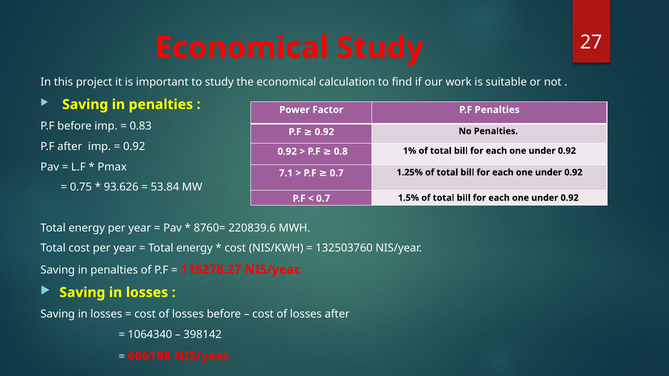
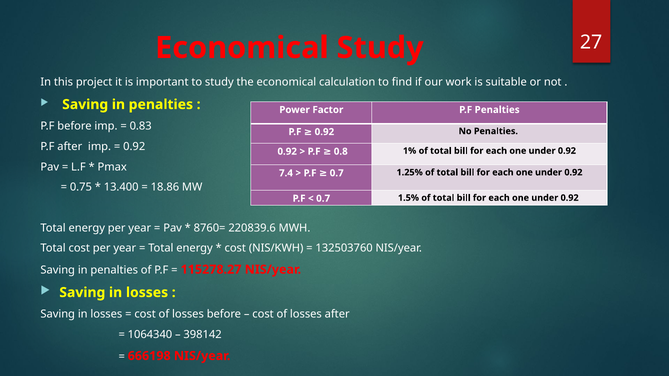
7.1: 7.1 -> 7.4 (286, 173)
93.626: 93.626 -> 13.400 (121, 187)
53.84: 53.84 -> 18.86 (165, 187)
